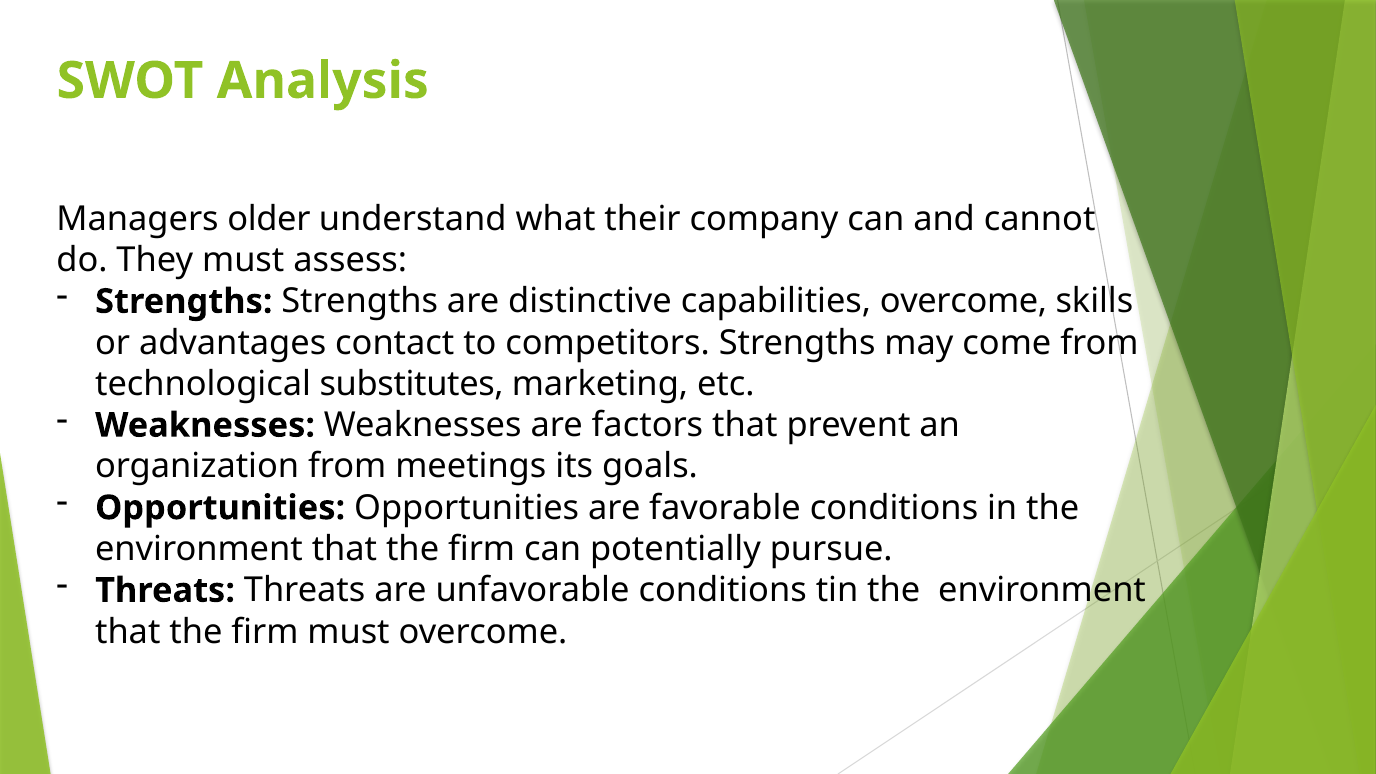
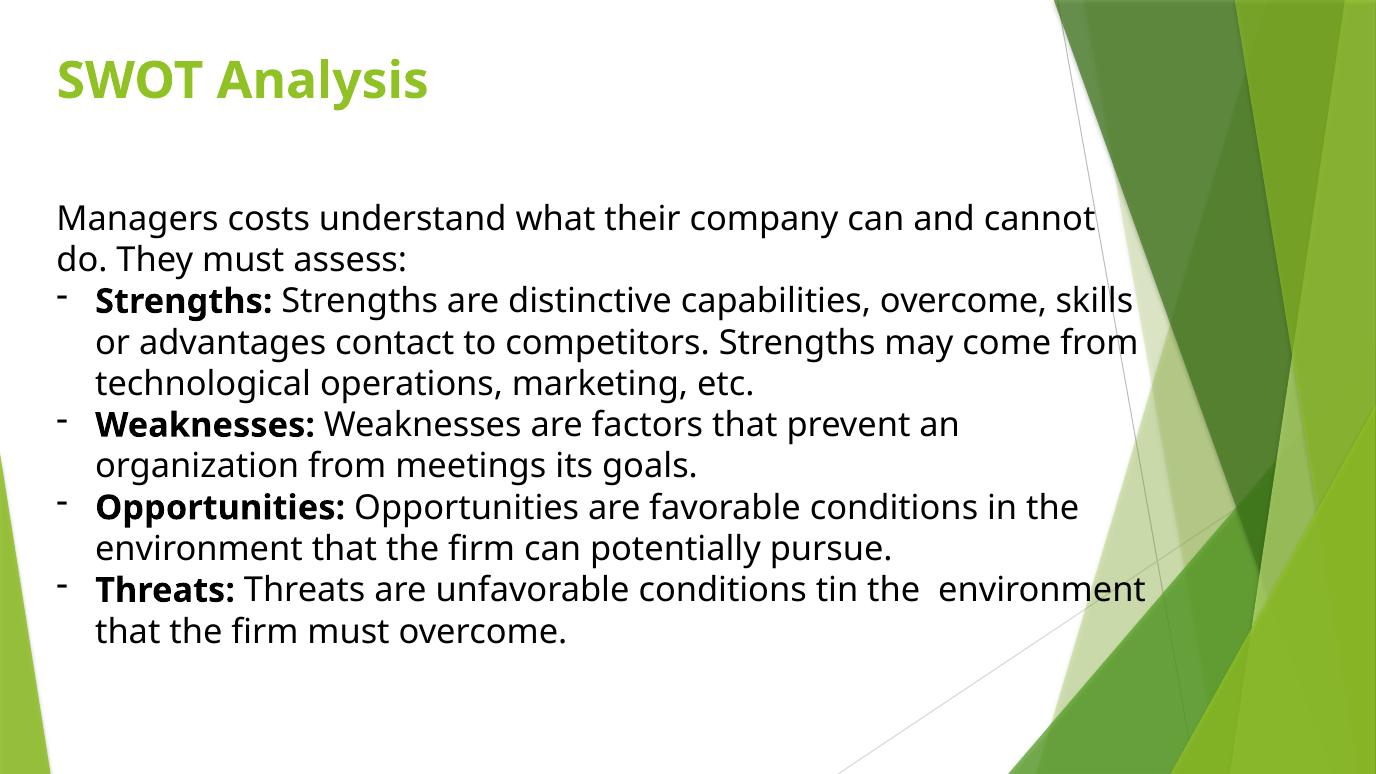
older: older -> costs (269, 219)
substitutes: substitutes -> operations (412, 384)
